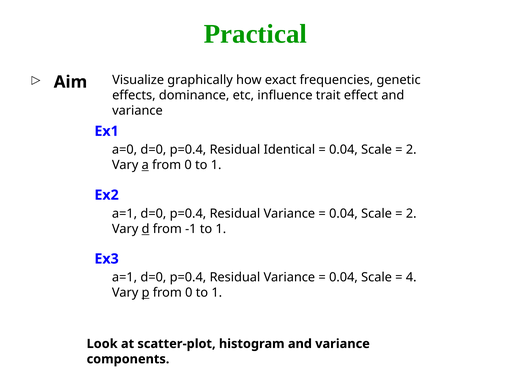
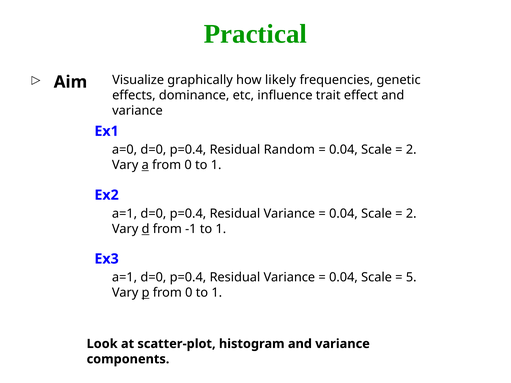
exact: exact -> likely (281, 80)
Identical: Identical -> Random (289, 150)
4: 4 -> 5 (411, 278)
